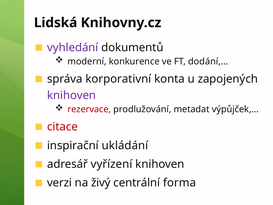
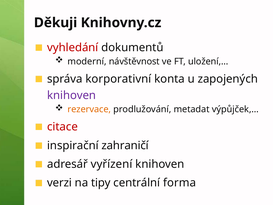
Lidská: Lidská -> Děkuji (56, 23)
vyhledání colour: purple -> red (73, 47)
konkurence: konkurence -> návštěvnost (134, 61)
dodání,…: dodání,… -> uložení,… (208, 61)
rezervace colour: red -> orange (89, 109)
ukládání: ukládání -> zahraničí (125, 145)
živý: živý -> tipy (101, 183)
